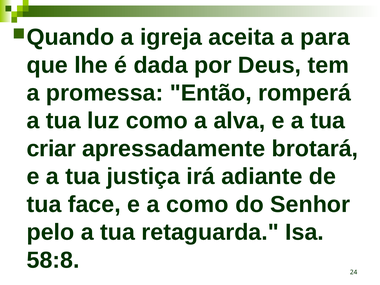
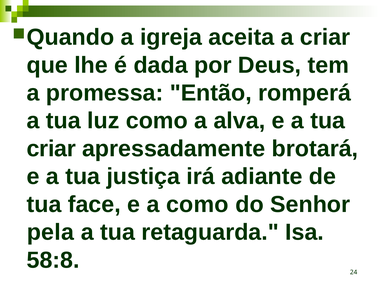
a para: para -> criar (325, 37)
pelo: pelo -> pela (50, 232)
